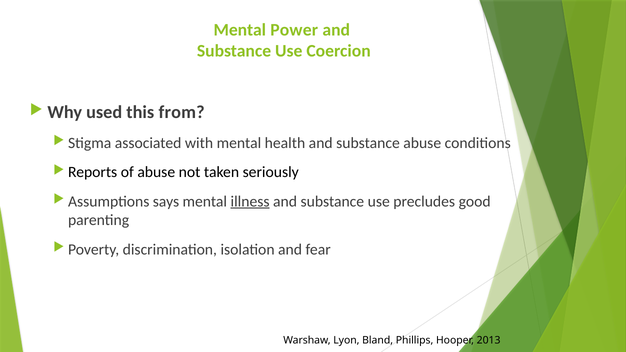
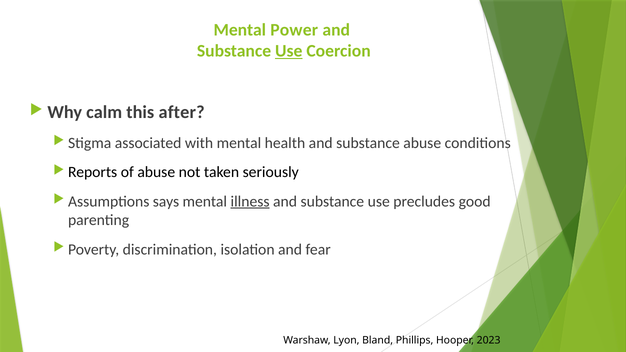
Use underline: none -> present (289, 51)
used: used -> calm (104, 112)
from: from -> after (182, 112)
2013: 2013 -> 2023 (489, 341)
